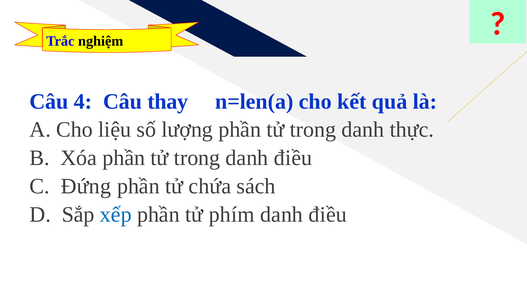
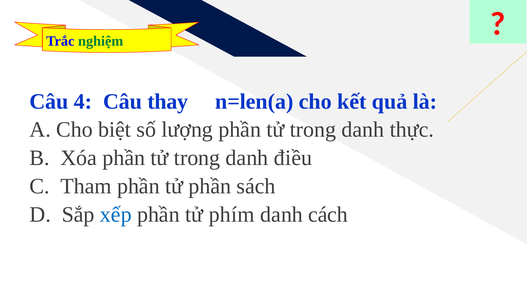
nghiệm colour: black -> green (101, 41)
liệu: liệu -> biệt (115, 129)
Đứng: Đứng -> Tham (86, 186)
tử chứa: chứa -> phần (210, 186)
điều: điều -> cách (328, 214)
